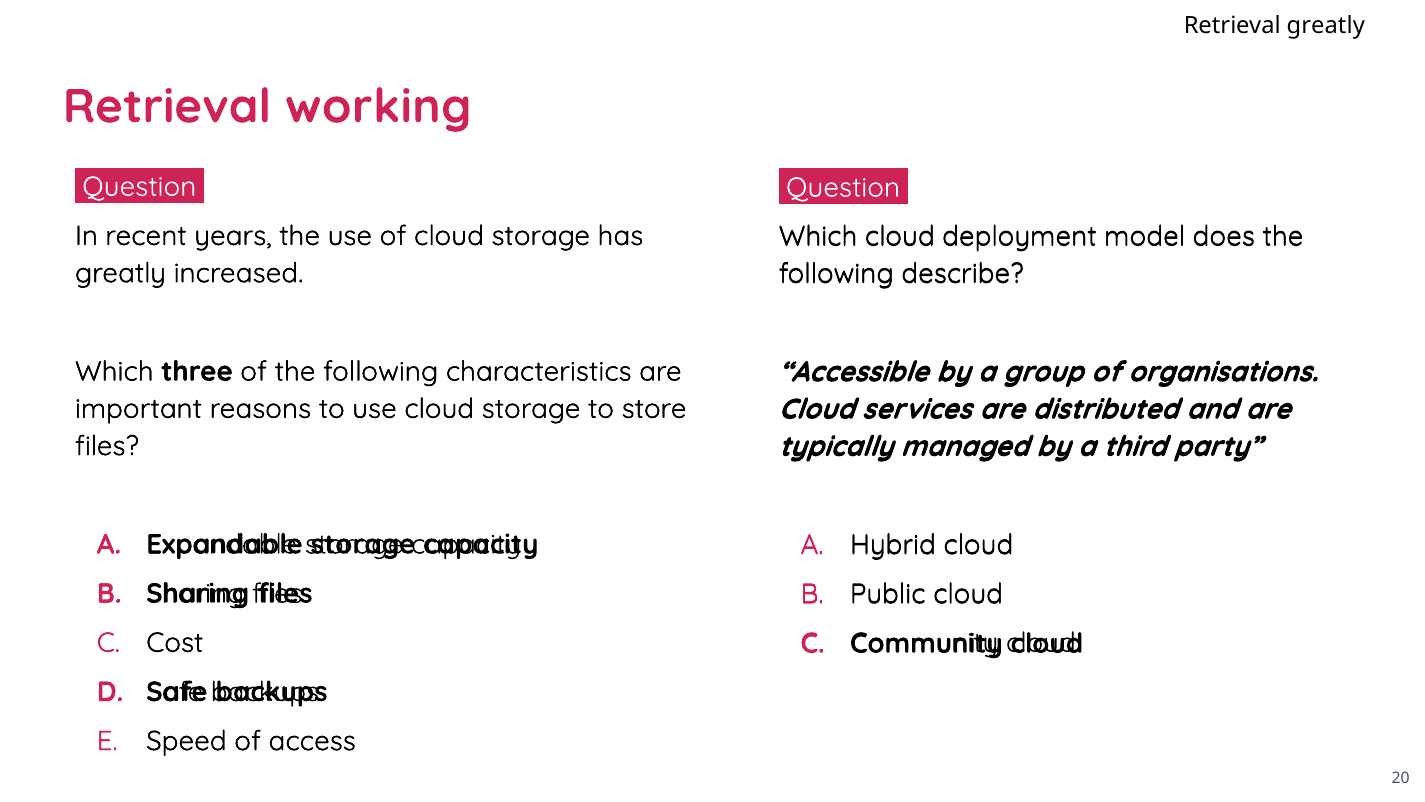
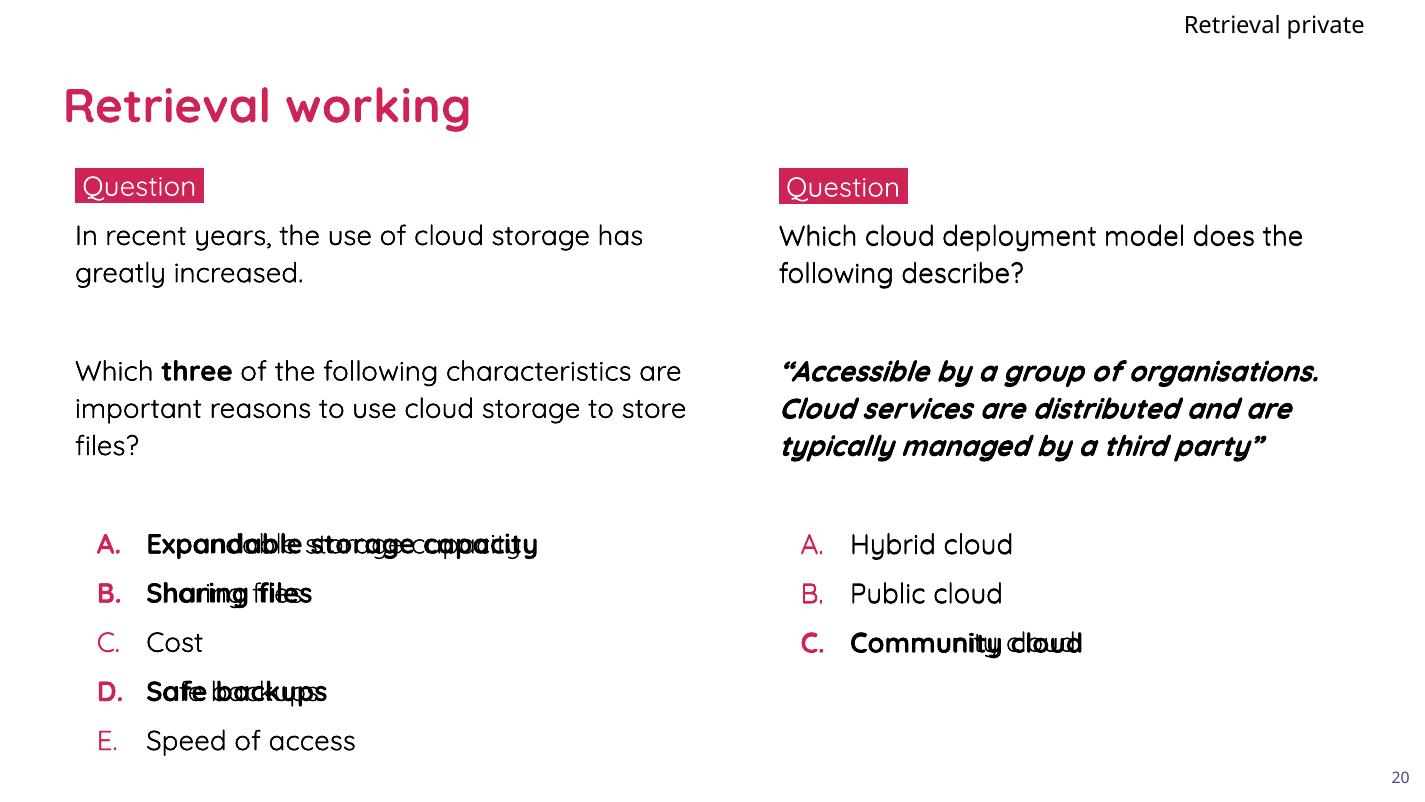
Retrieval greatly: greatly -> private (1326, 26)
